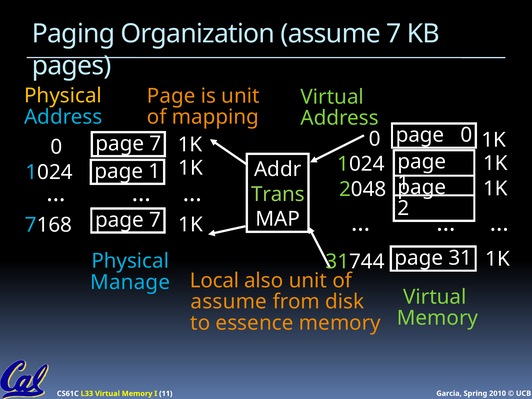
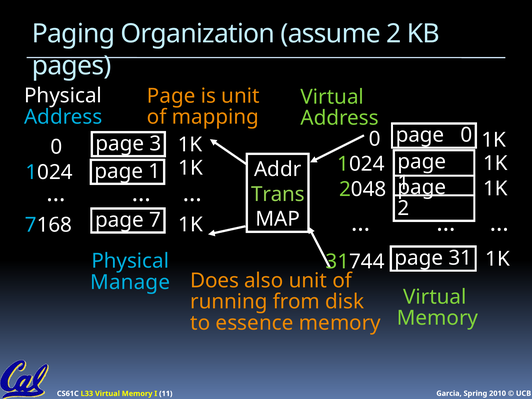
assume 7: 7 -> 2 (394, 34)
Physical colour: yellow -> white (63, 96)
7: 7 -> 3 (155, 144)
Local: Local -> Does (215, 281)
assume: assume -> running (229, 302)
